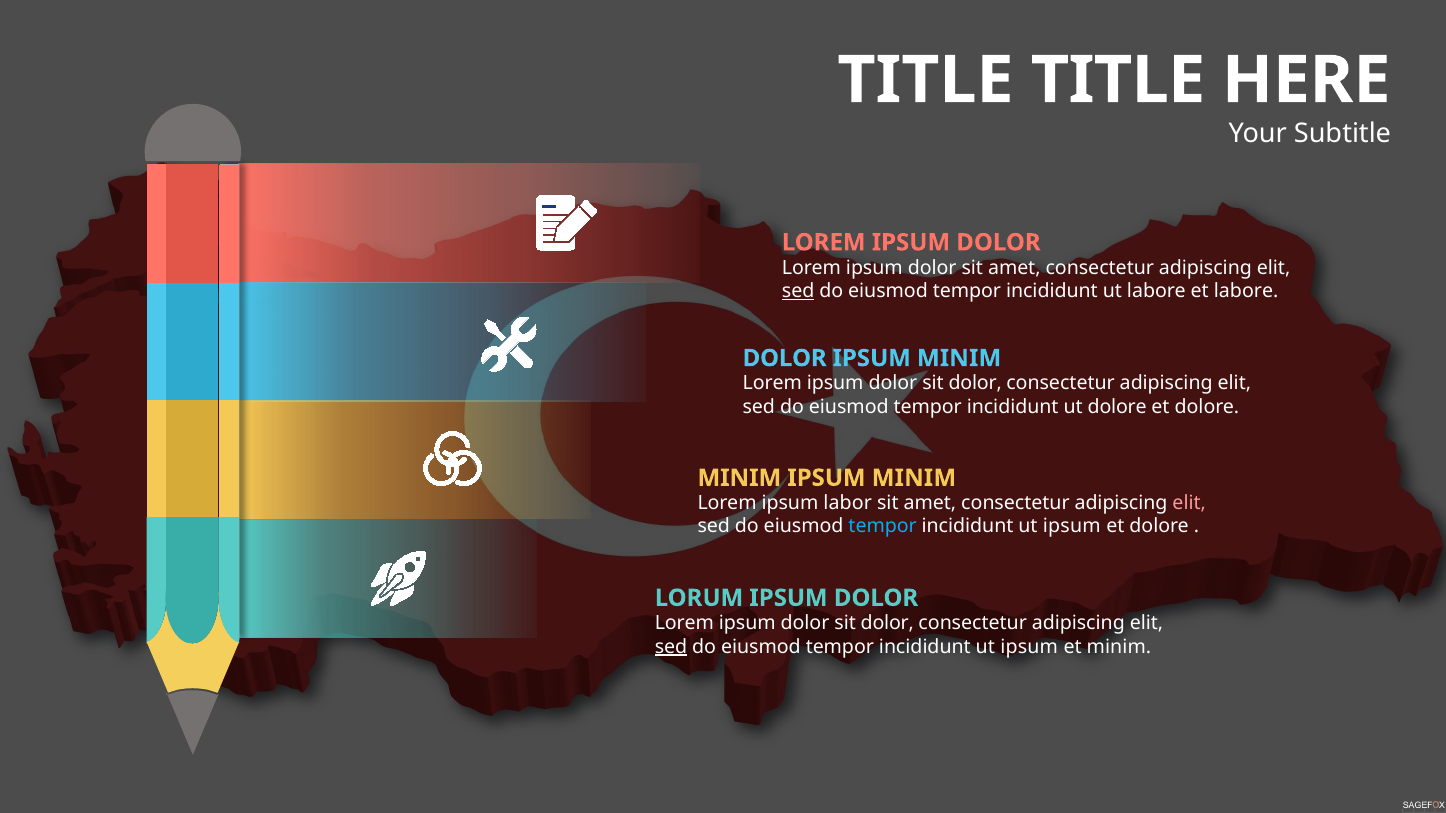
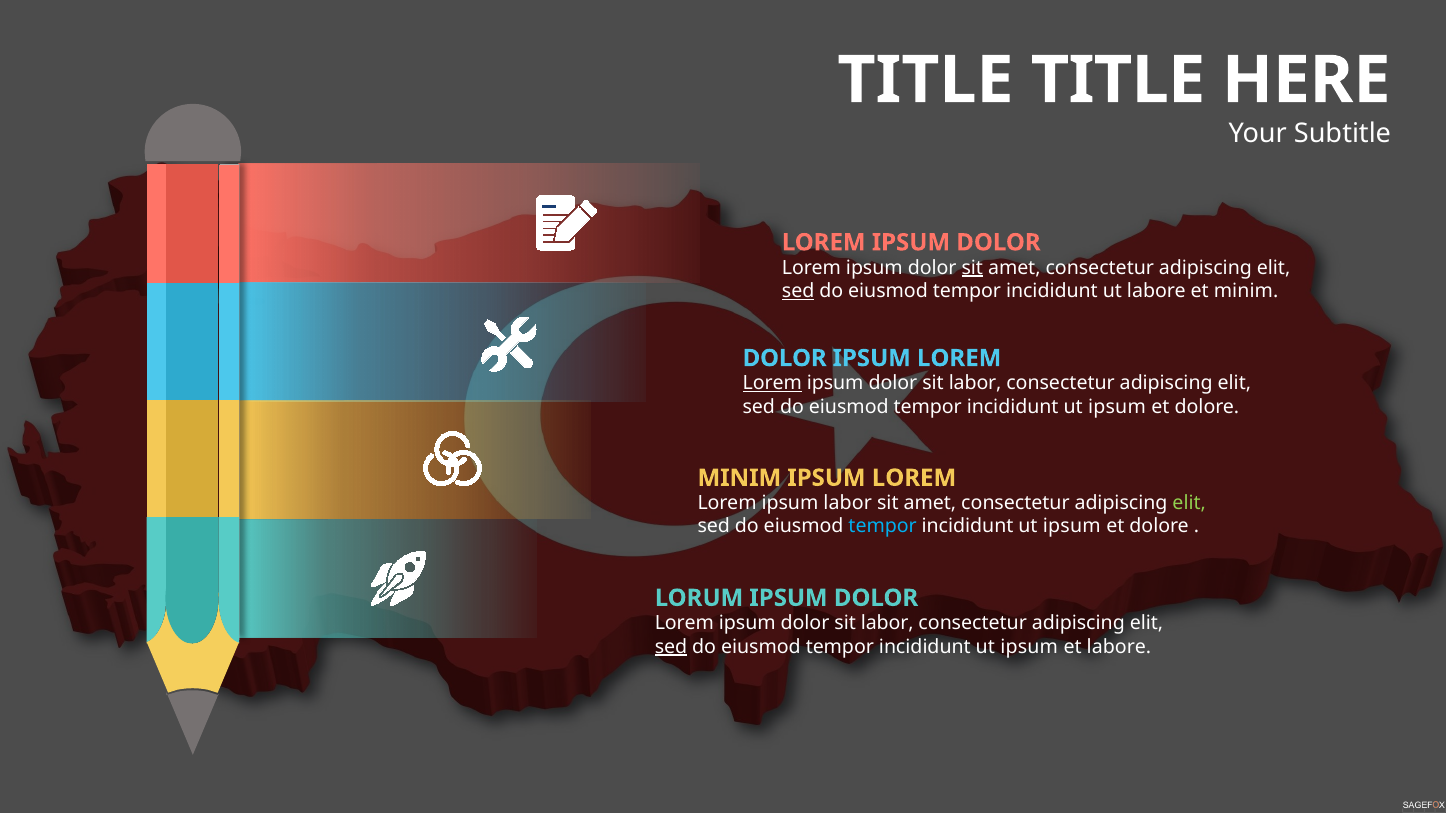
sit underline: none -> present (972, 268)
et labore: labore -> minim (1246, 291)
MINIM: MINIM -> LOREM (959, 358)
Lorem underline: none -> present (772, 384)
dolor: dolor -> labor (975, 384)
dolore: dolore -> ipsum (1117, 407)
MINIM: MINIM -> LOREM (914, 478)
elit colour: pink -> light green (1189, 503)
dolor: dolor -> labor (887, 623)
et minim: minim -> labore (1119, 647)
